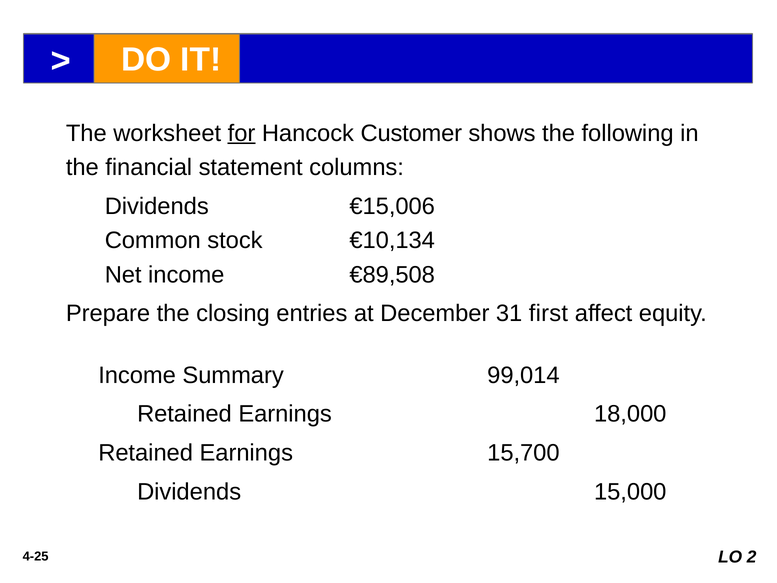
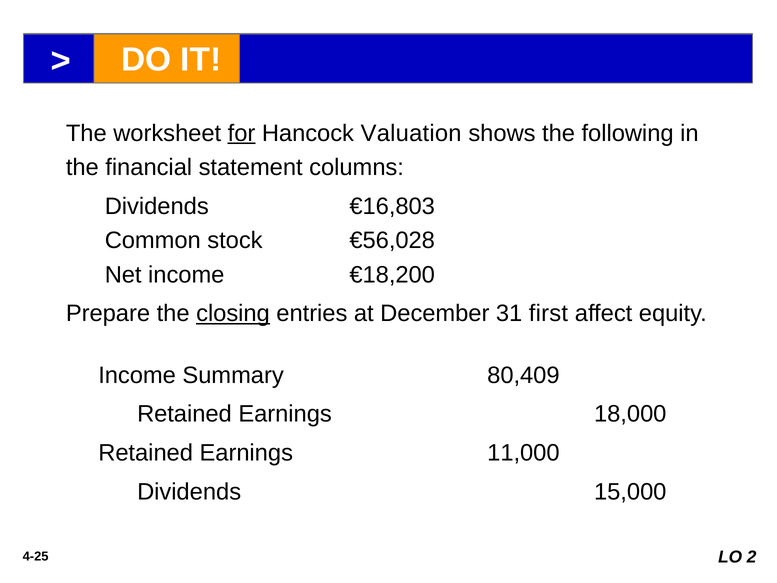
Customer: Customer -> Valuation (411, 133)
€15,006: €15,006 -> €16,803 (392, 206)
€10,134: €10,134 -> €56,028 (392, 240)
€89,508: €89,508 -> €18,200 (392, 275)
closing underline: none -> present (233, 313)
99,014: 99,014 -> 80,409 (523, 375)
15,700: 15,700 -> 11,000 (523, 453)
